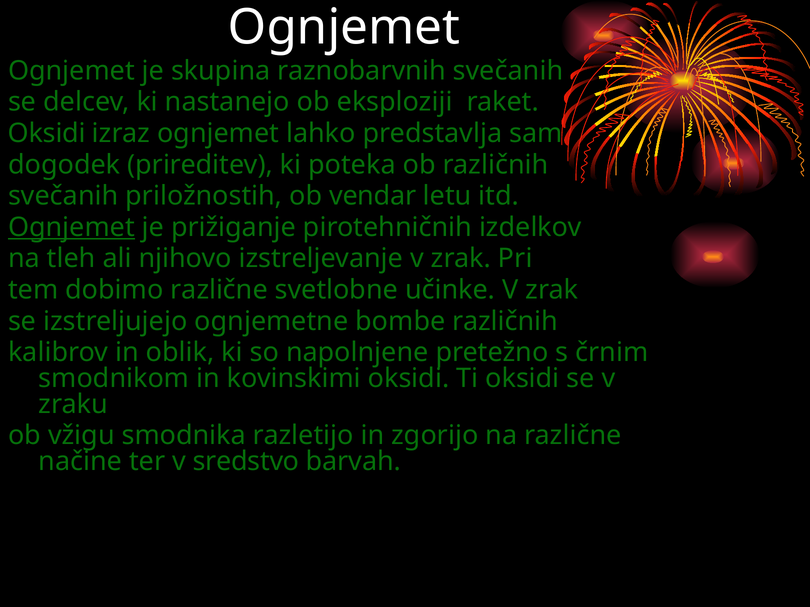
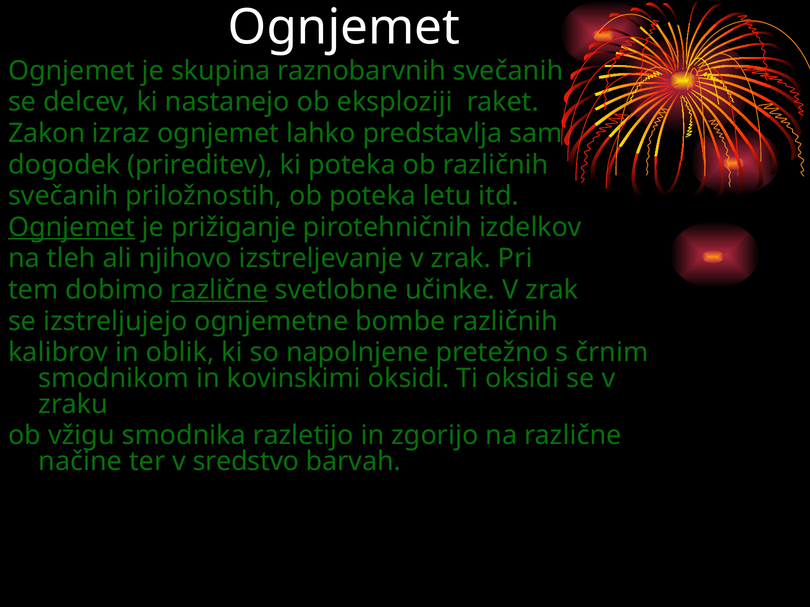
Oksidi: Oksidi -> Zakon (47, 133)
ob vendar: vendar -> poteka (373, 196)
različne underline: none -> present (219, 290)
